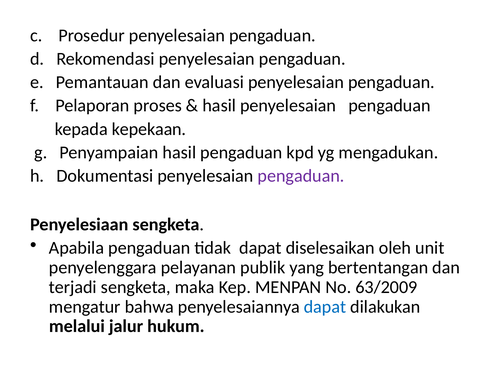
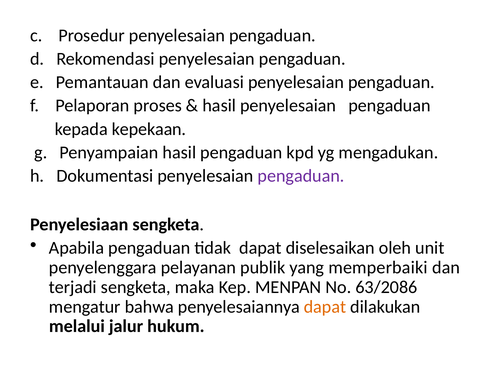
bertentangan: bertentangan -> memperbaiki (378, 267)
63/2009: 63/2009 -> 63/2086 (386, 287)
dapat colour: blue -> orange (325, 306)
